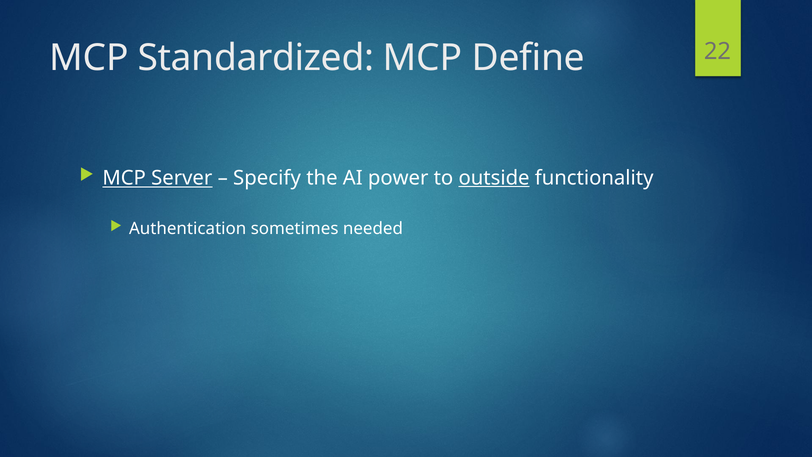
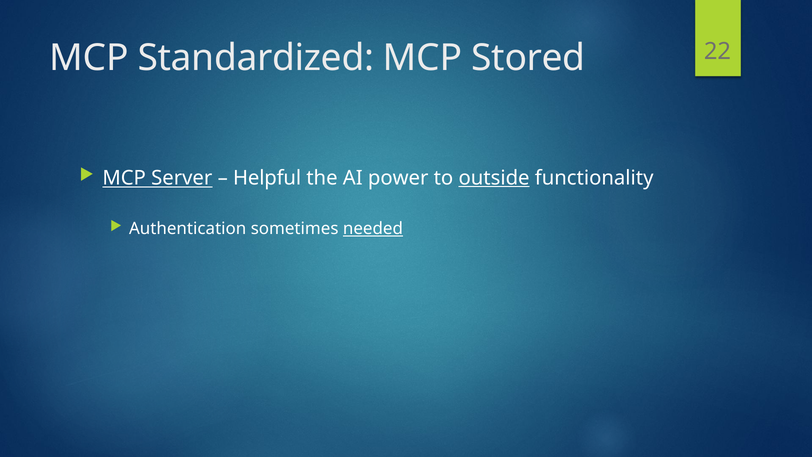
Define: Define -> Stored (528, 58)
Specify: Specify -> Helpful (267, 178)
needed underline: none -> present (373, 229)
